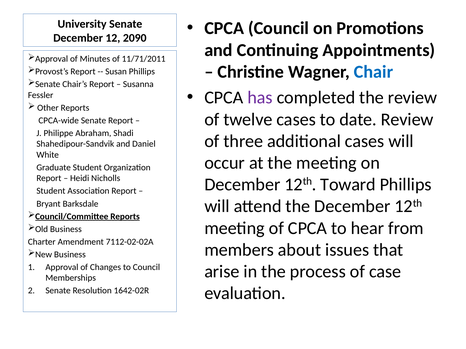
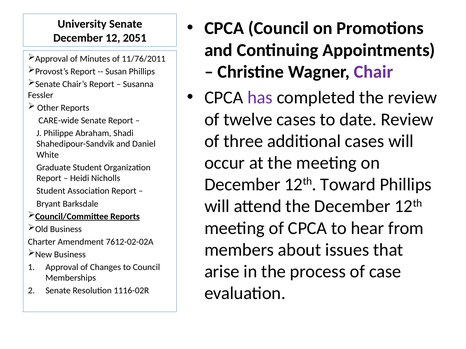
2090: 2090 -> 2051 (135, 38)
11/71/2011: 11/71/2011 -> 11/76/2011 (144, 59)
Chair colour: blue -> purple (374, 72)
CPCA-wide: CPCA-wide -> CARE-wide (59, 121)
7112-02-02A: 7112-02-02A -> 7612-02-02A (130, 242)
1642-02R: 1642-02R -> 1116-02R (131, 291)
